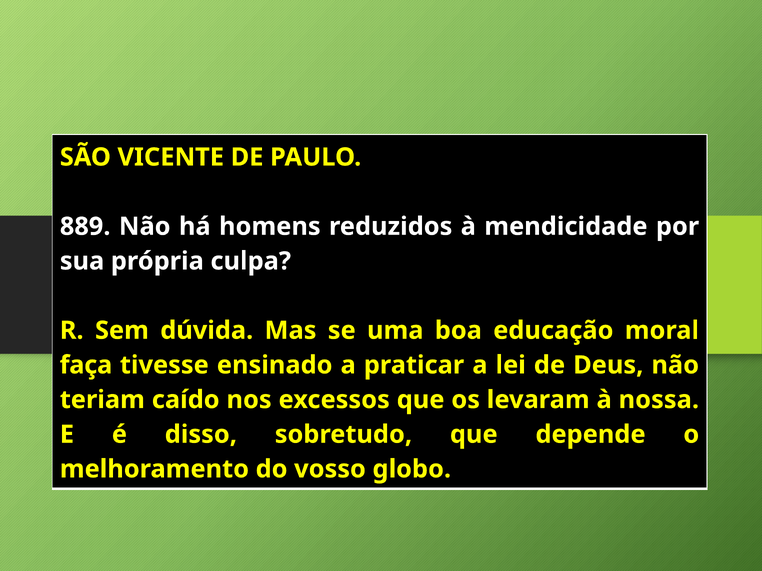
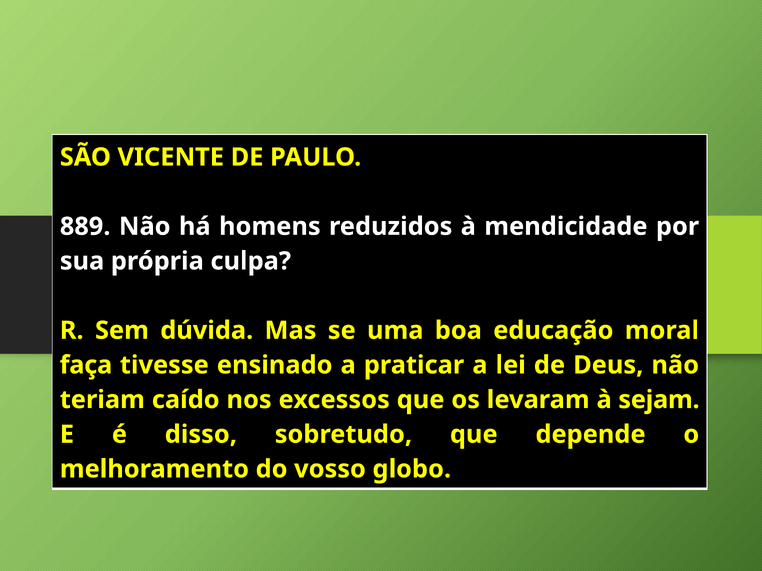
nossa: nossa -> sejam (659, 400)
